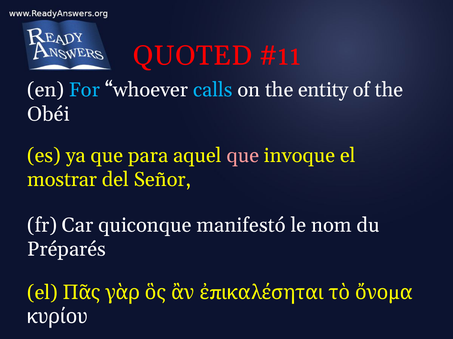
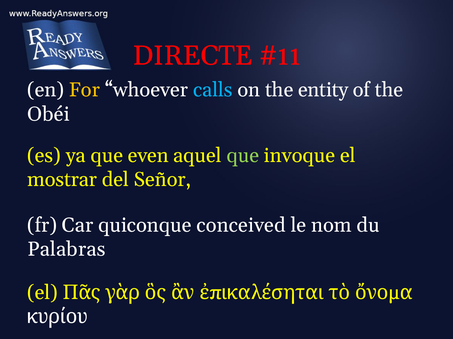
QUOTED: QUOTED -> DIRECTE (193, 56)
For colour: light blue -> yellow (84, 90)
para: para -> even (148, 156)
que colour: pink -> light green (243, 156)
manifestó: manifestó -> conceived (241, 226)
Préparés: Préparés -> Palabras (66, 250)
